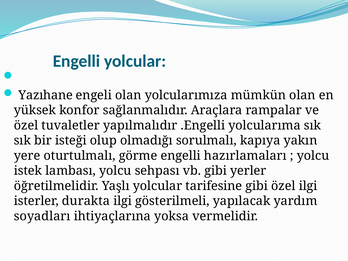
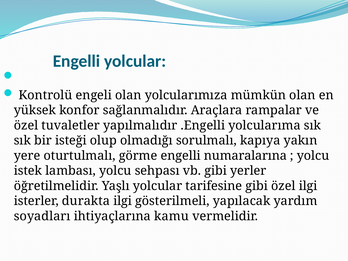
Yazıhane: Yazıhane -> Kontrolü (45, 95)
hazırlamaları: hazırlamaları -> numaralarına (245, 156)
yoksa: yoksa -> kamu (172, 216)
